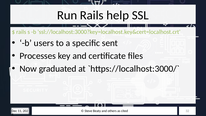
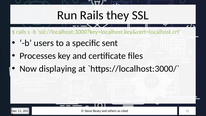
help: help -> they (118, 15)
graduated: graduated -> displaying (58, 69)
